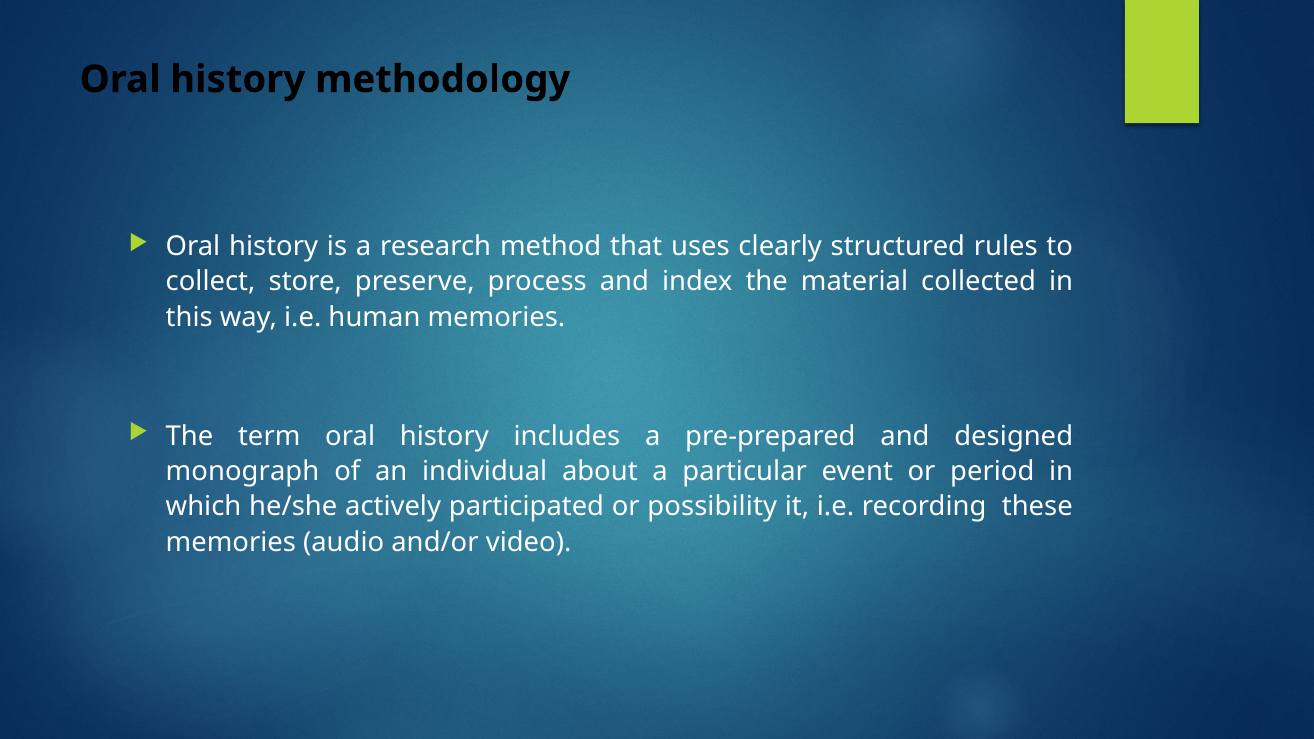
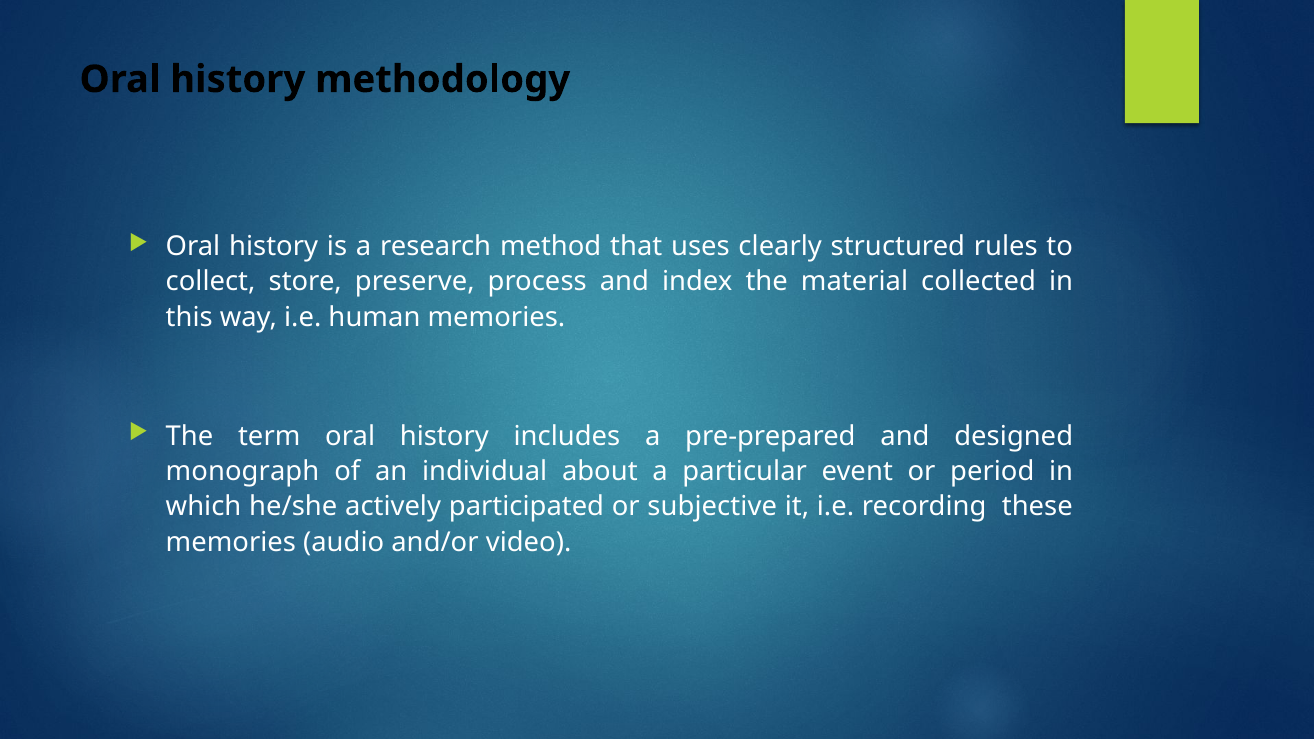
possibility: possibility -> subjective (712, 507)
